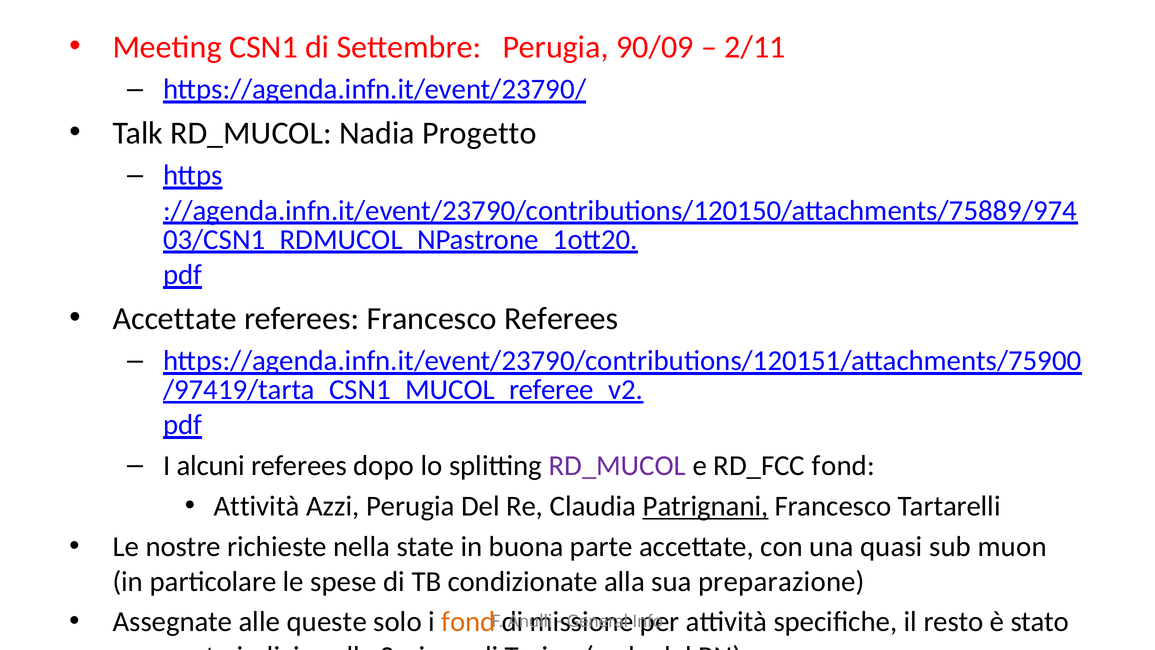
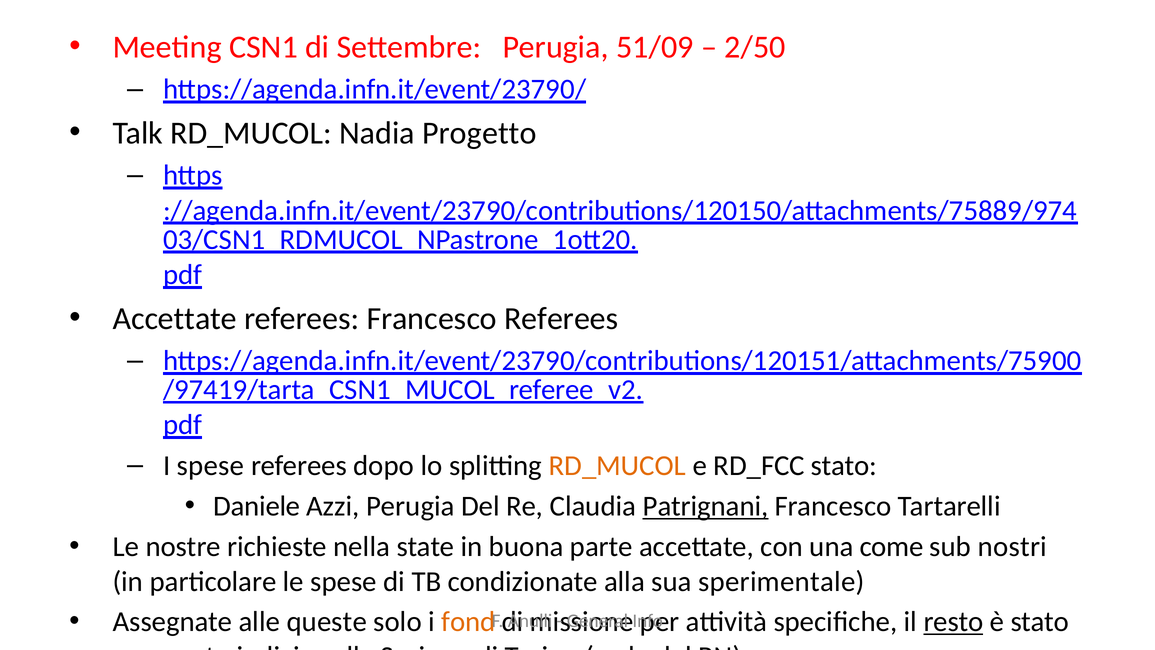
90/09: 90/09 -> 51/09 (655, 47)
2/11: 2/11 -> 2/50 (755, 47)
I alcuni: alcuni -> spese (211, 466)
RD_MUCOL colour: purple -> orange (617, 466)
RD_FCC fond: fond -> stato (844, 466)
Attività: Attività -> Daniele (257, 506)
quasi: quasi -> come (892, 547)
muon: muon -> nostri (1012, 547)
preparazione: preparazione -> sperimentale (781, 581)
resto underline: none -> present (953, 622)
